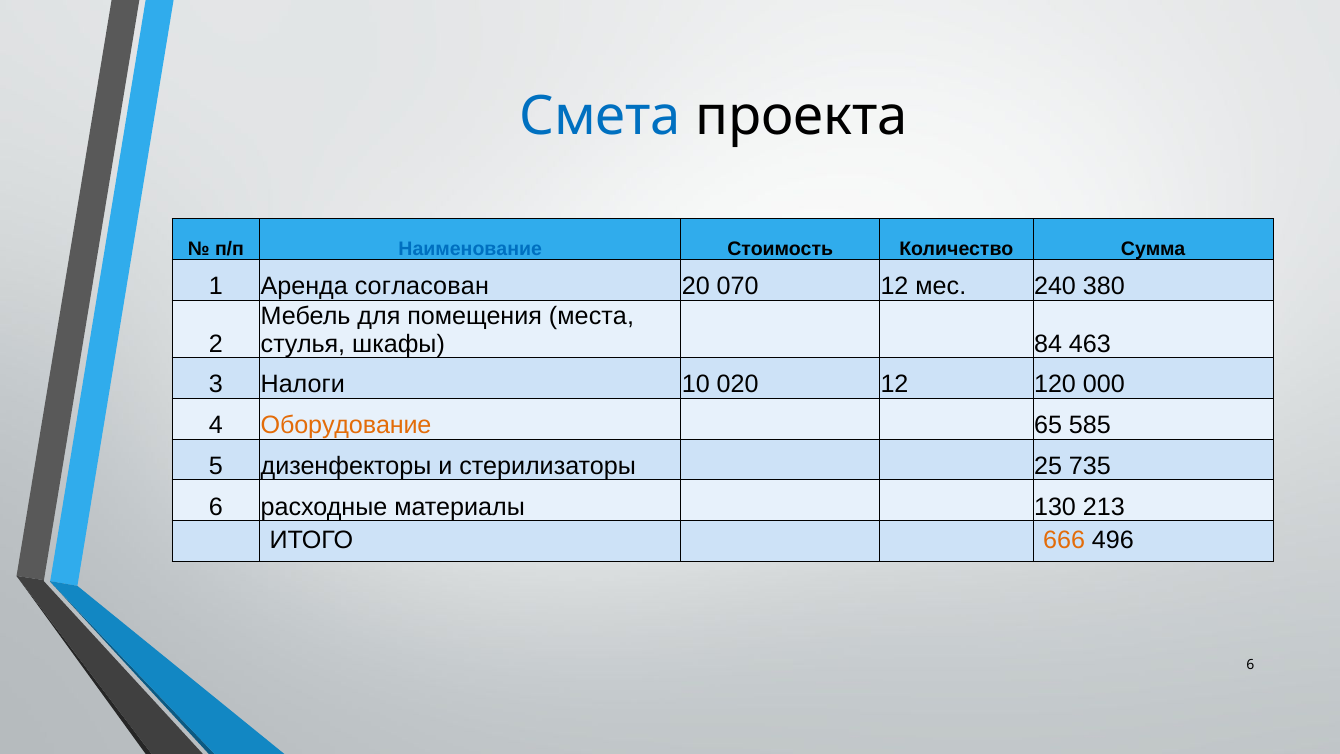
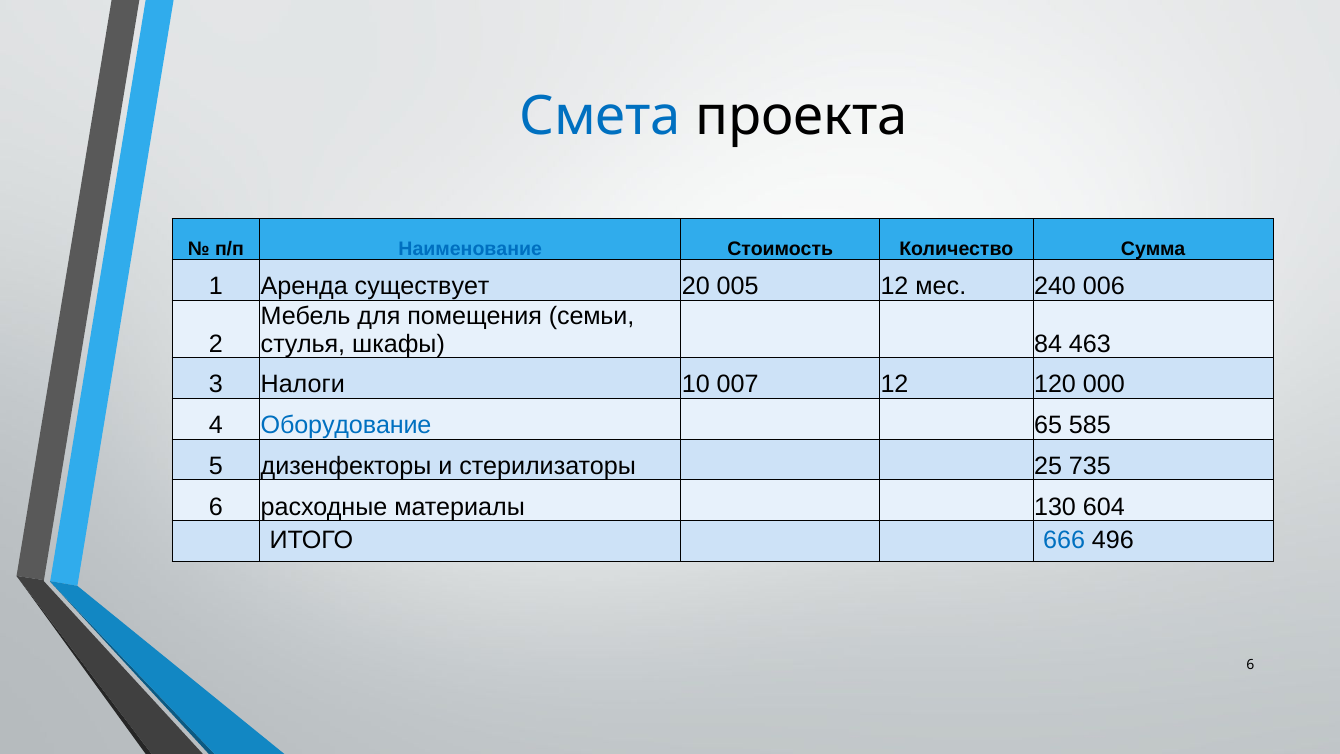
согласован: согласован -> существует (422, 286)
070: 070 -> 005 (738, 286)
380: 380 -> 006 (1104, 286)
места: места -> семьи (592, 316)
020: 020 -> 007 (738, 385)
Оборудование colour: orange -> blue (346, 425)
213: 213 -> 604 (1104, 507)
666 colour: orange -> blue (1064, 540)
